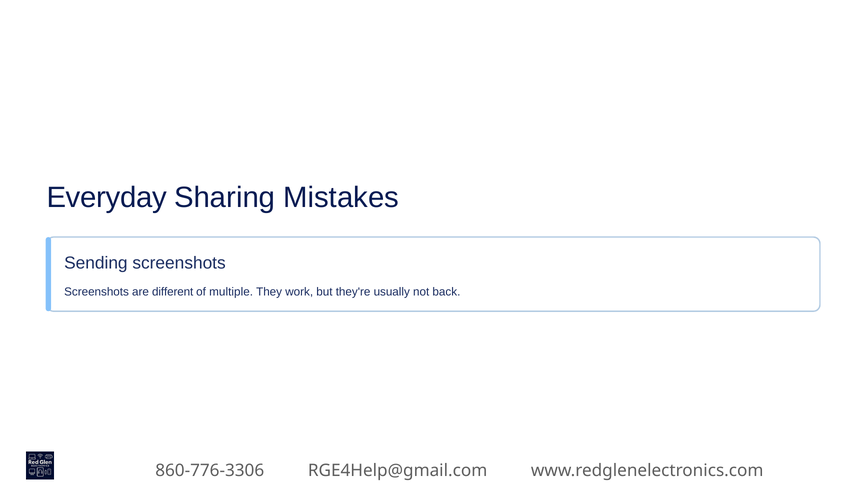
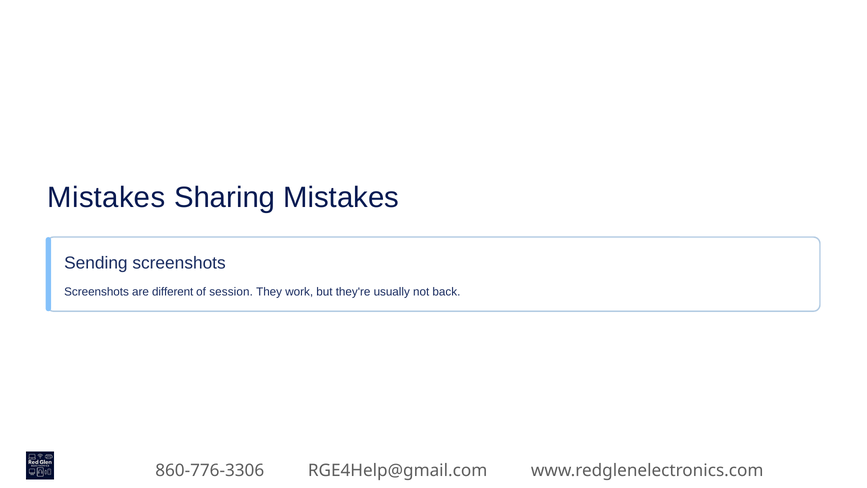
Everyday: Everyday -> Mistakes (106, 198)
multiple: multiple -> session (231, 292)
